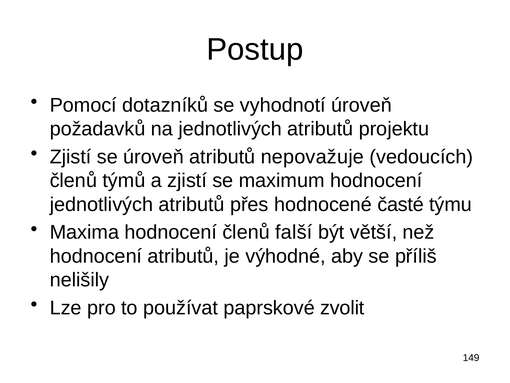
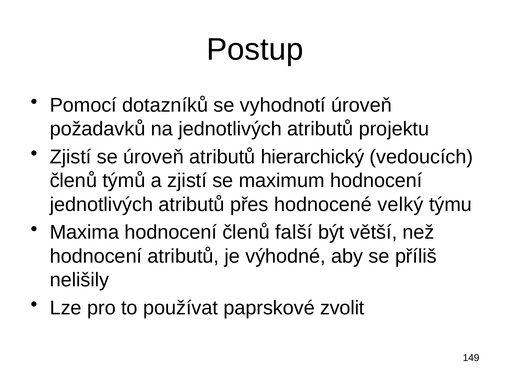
nepovažuje: nepovažuje -> hierarchický (313, 157)
časté: časté -> velký (400, 204)
